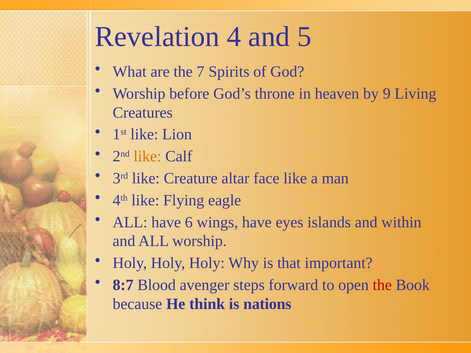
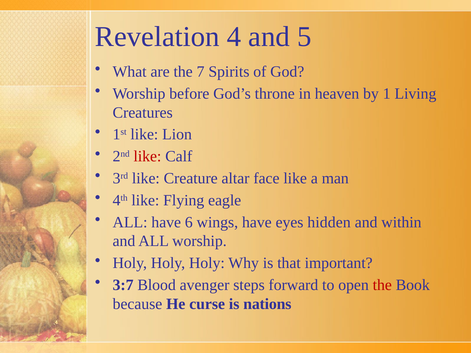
9: 9 -> 1 (387, 94)
like colour: orange -> red (147, 157)
islands: islands -> hidden (329, 222)
8:7: 8:7 -> 3:7 (123, 285)
think: think -> curse (207, 304)
